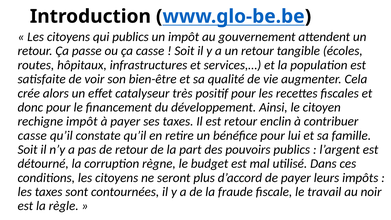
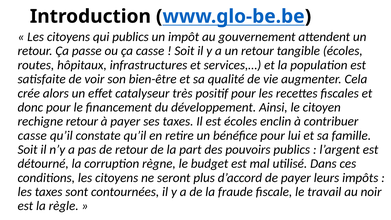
rechigne impôt: impôt -> retour (82, 121)
est retour: retour -> écoles (241, 121)
